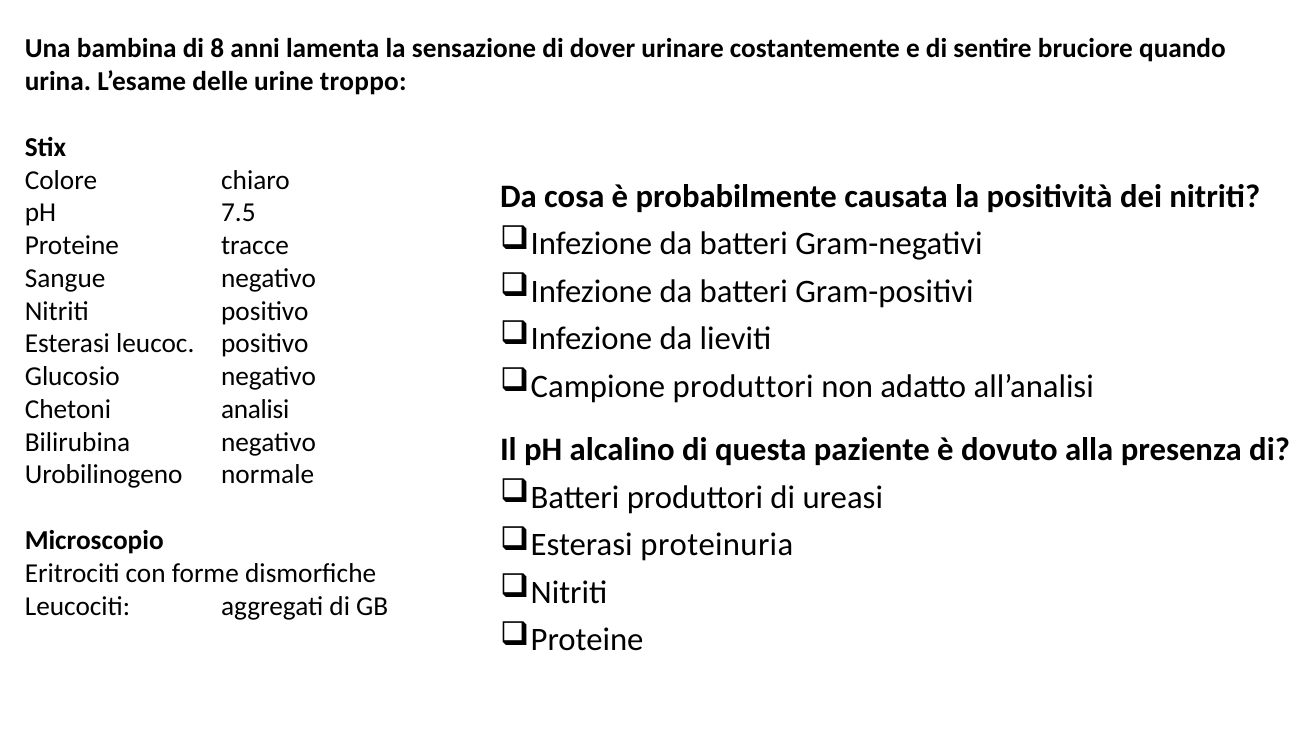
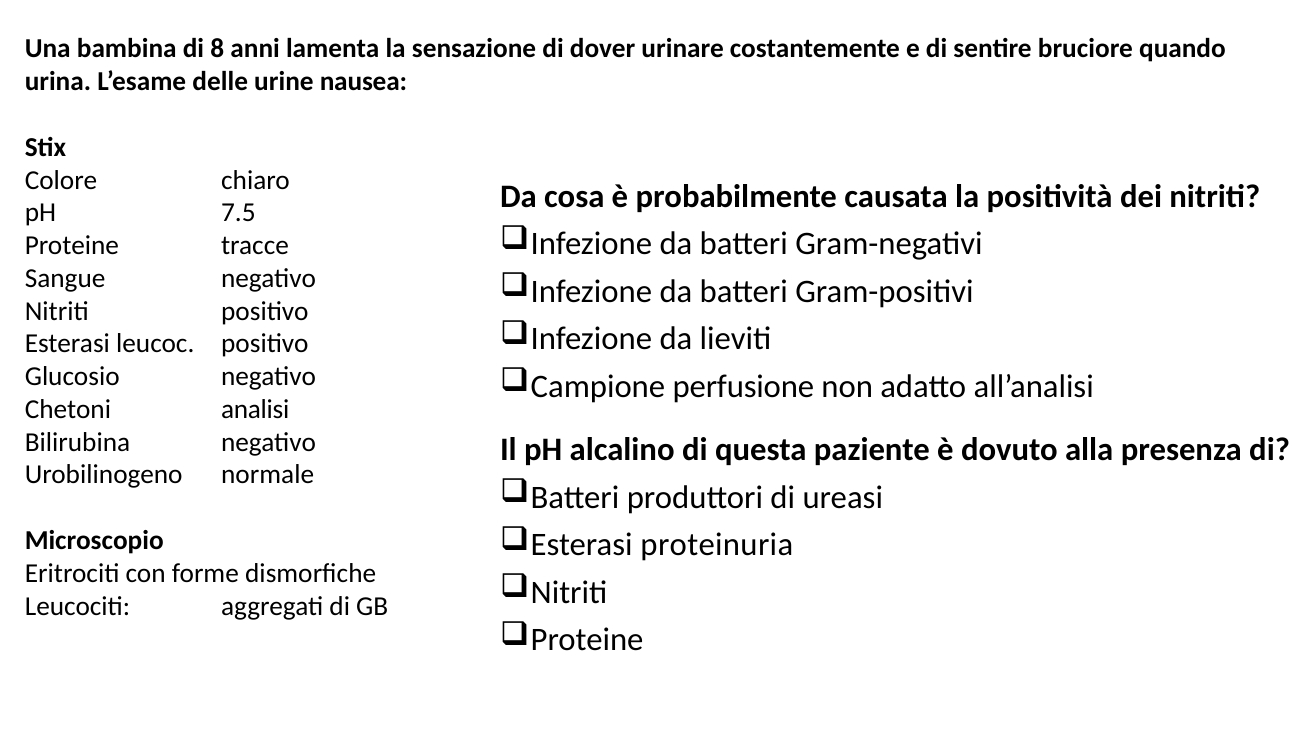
troppo: troppo -> nausea (363, 82)
Campione produttori: produttori -> perfusione (743, 386)
